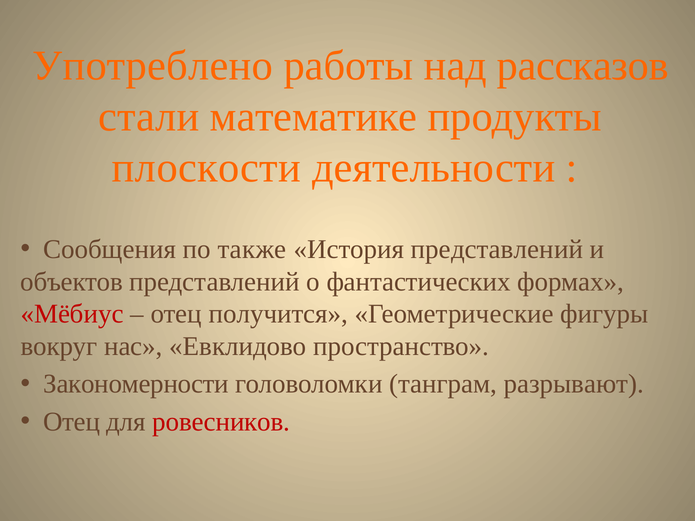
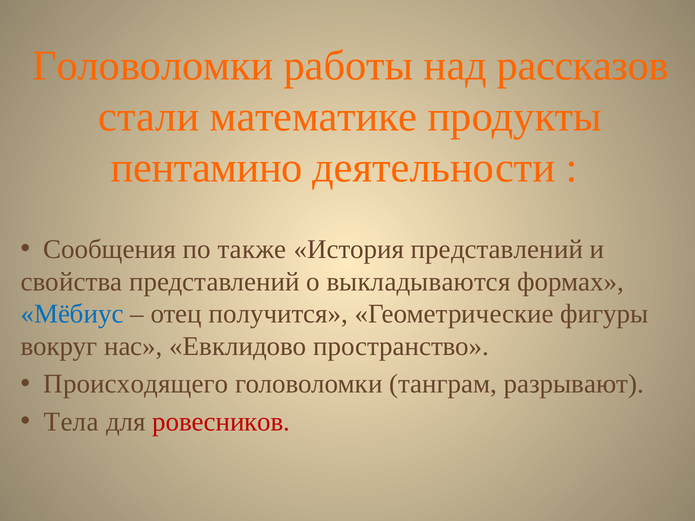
Употреблено: Употреблено -> Головоломки (153, 66)
плоскости: плоскости -> пентамино (207, 168)
объектов: объектов -> свойства (71, 282)
фантастических: фантастических -> выкладываются (418, 282)
Мёбиус colour: red -> blue (72, 314)
Закономерности: Закономерности -> Происходящего (136, 384)
Отец: Отец -> Тела (71, 422)
